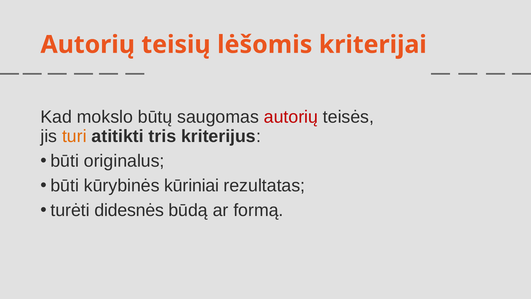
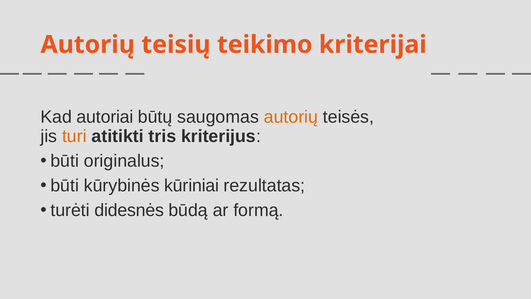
lėšomis: lėšomis -> teikimo (265, 45)
mokslo: mokslo -> autoriai (105, 117)
autorių colour: red -> orange (291, 117)
